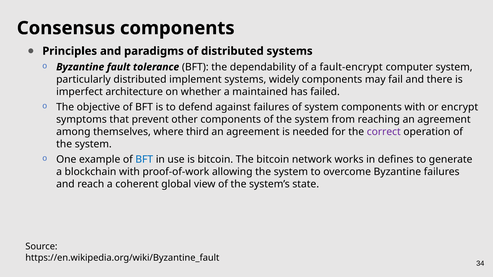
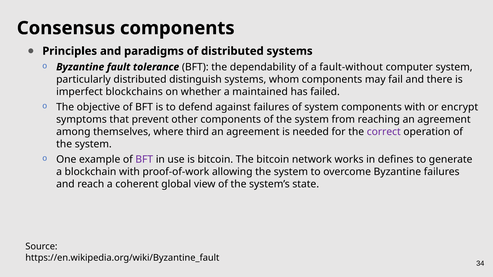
fault-encrypt: fault-encrypt -> fault-without (351, 67)
implement: implement -> distinguish (195, 79)
widely: widely -> whom (284, 79)
architecture: architecture -> blockchains (134, 92)
BFT colour: blue -> purple (144, 160)
